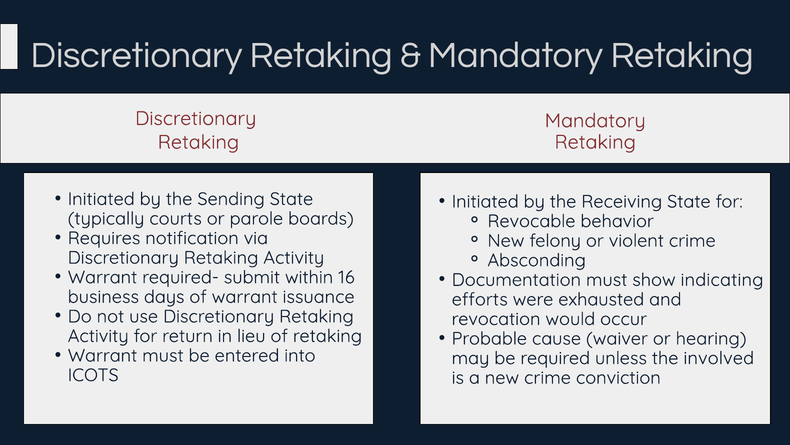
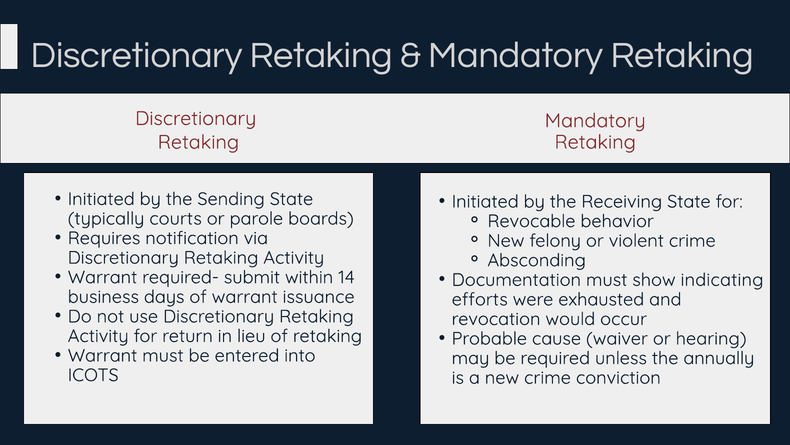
16: 16 -> 14 (346, 277)
involved: involved -> annually (719, 358)
